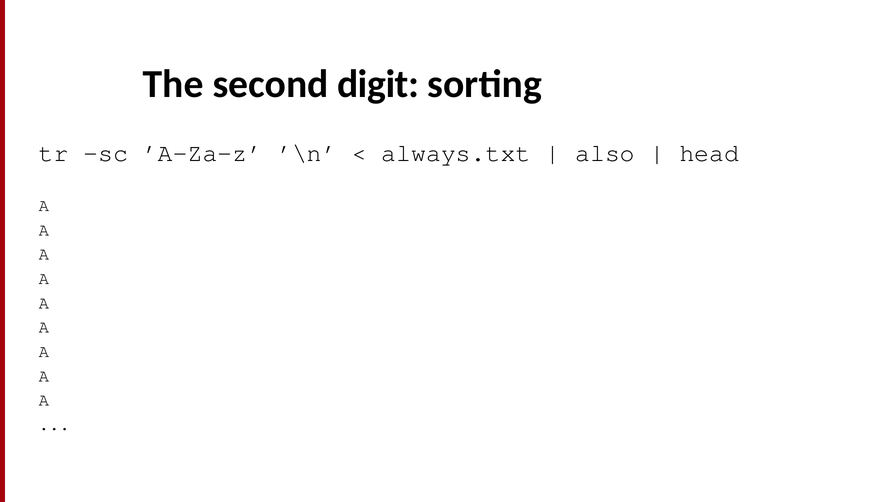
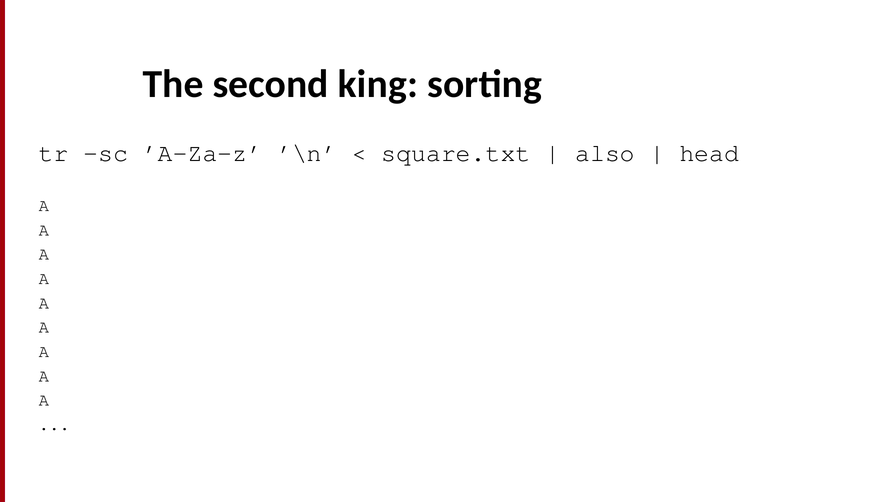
digit: digit -> king (378, 84)
always.txt: always.txt -> square.txt (456, 153)
